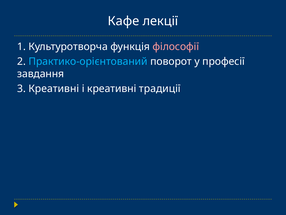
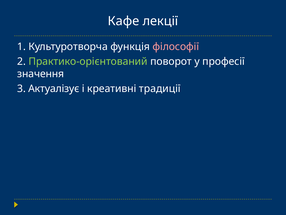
Практико-орієнтований colour: light blue -> light green (88, 61)
завдання: завдання -> значення (41, 74)
3 Креативні: Креативні -> Актуалізує (54, 89)
